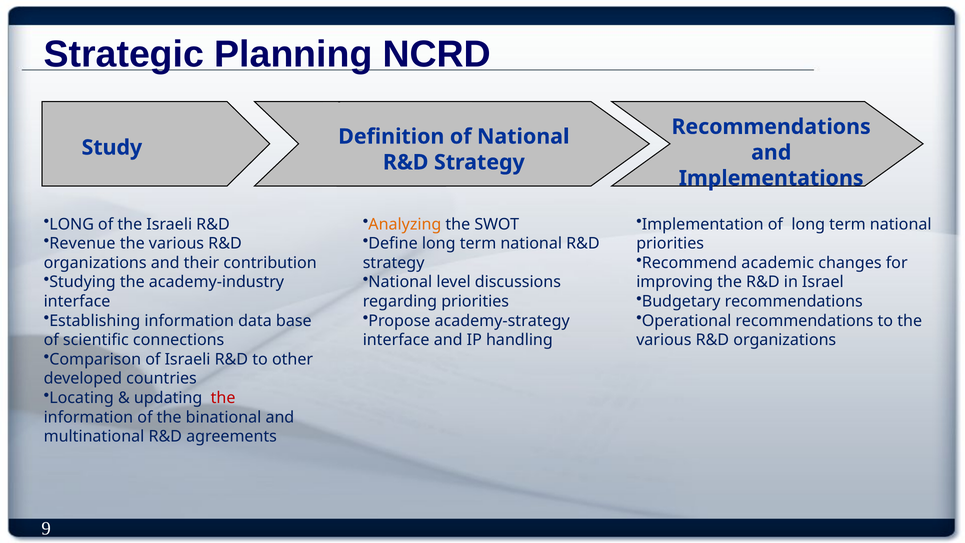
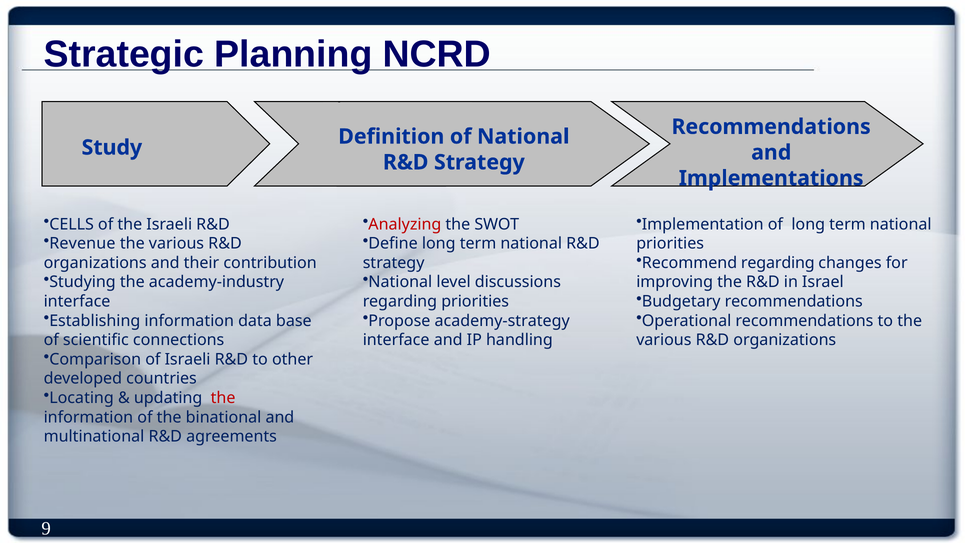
LONG: LONG -> CELLS (72, 224)
Analyzing colour: orange -> red (405, 224)
Recommend academic: academic -> regarding (778, 263)
